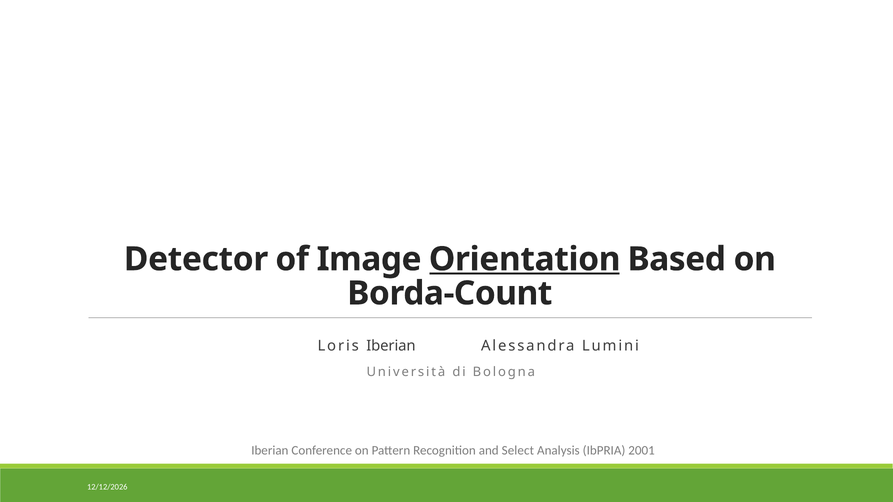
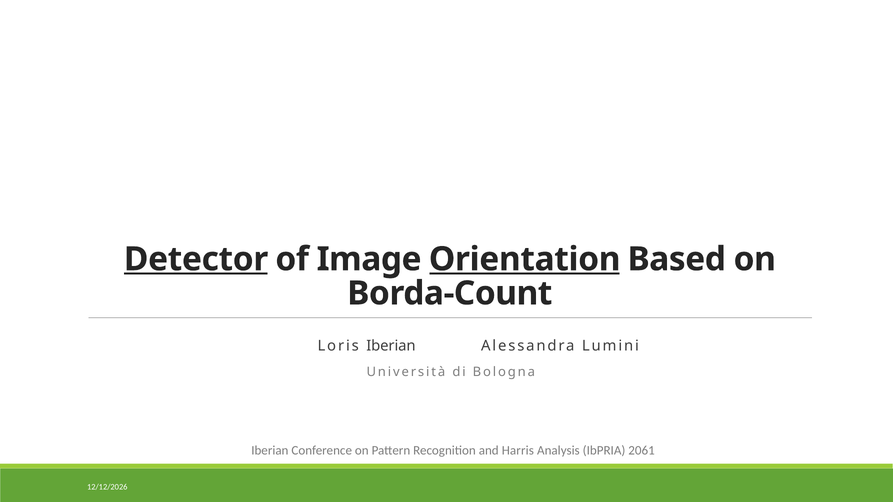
Detector underline: none -> present (196, 259)
Select: Select -> Harris (518, 451)
2001: 2001 -> 2061 (642, 451)
